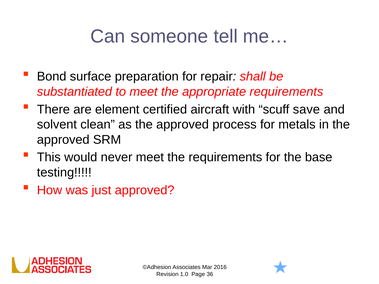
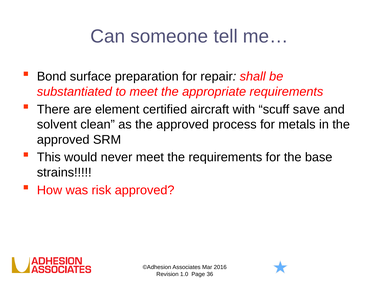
testing: testing -> strains (64, 173)
just: just -> risk (101, 190)
